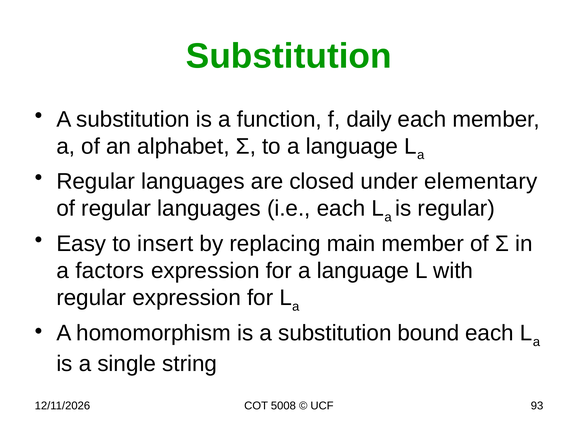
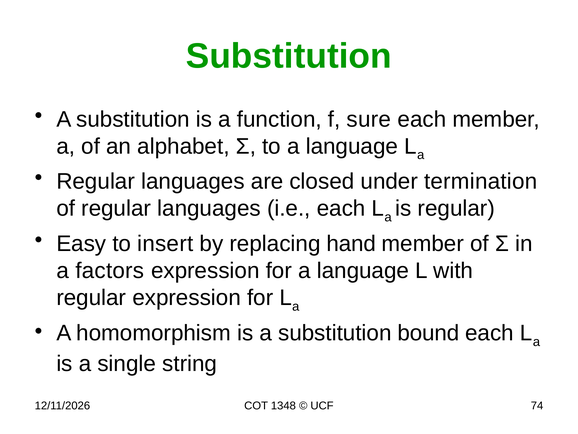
daily: daily -> sure (369, 119)
elementary: elementary -> termination (481, 181)
main: main -> hand (351, 243)
5008: 5008 -> 1348 (283, 405)
93: 93 -> 74 (537, 405)
